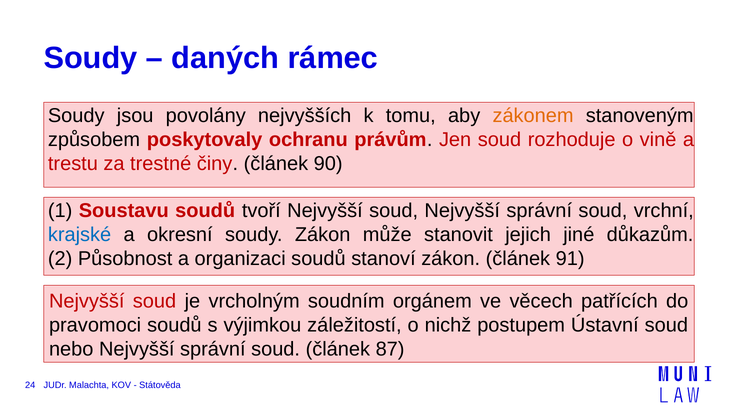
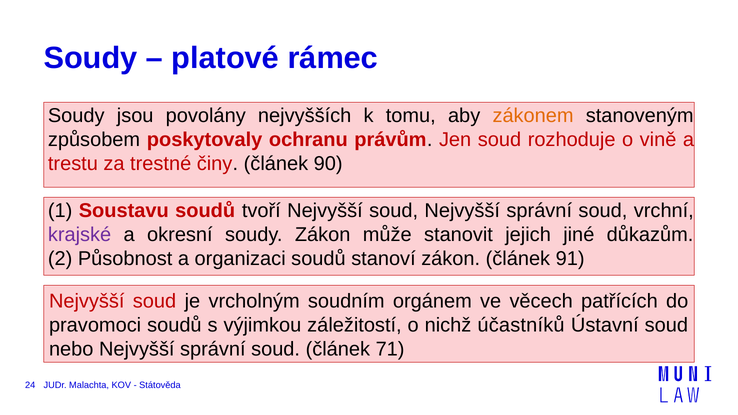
daných: daných -> platové (225, 58)
krajské colour: blue -> purple (80, 235)
postupem: postupem -> účastníků (521, 325)
87: 87 -> 71 (390, 349)
